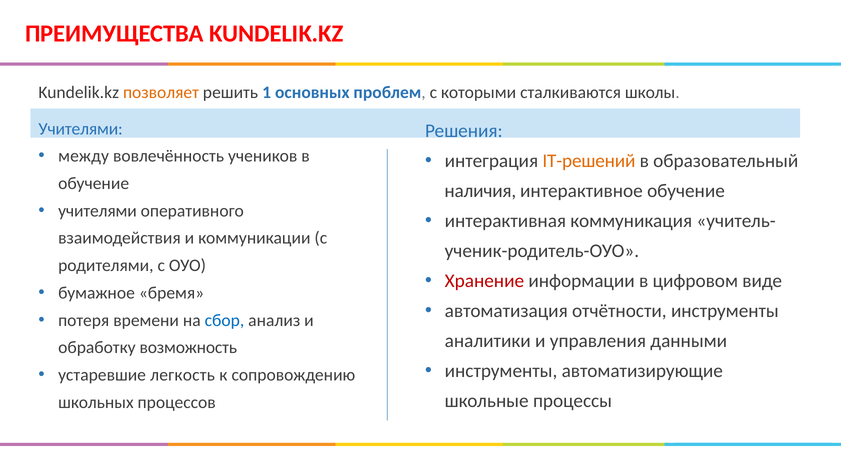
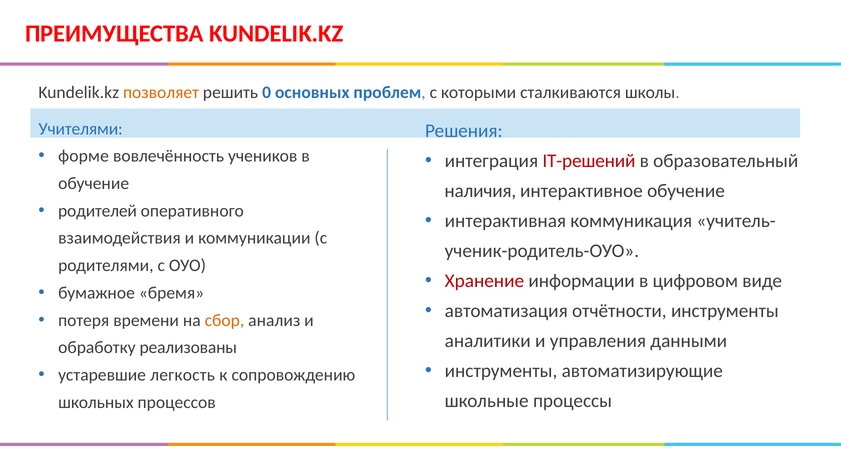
1: 1 -> 0 (267, 92)
между: между -> форме (84, 156)
IT-решений colour: orange -> red (589, 161)
учителями: учителями -> родителей (98, 211)
сбор colour: blue -> orange (224, 320)
возможность: возможность -> реализованы (188, 348)
